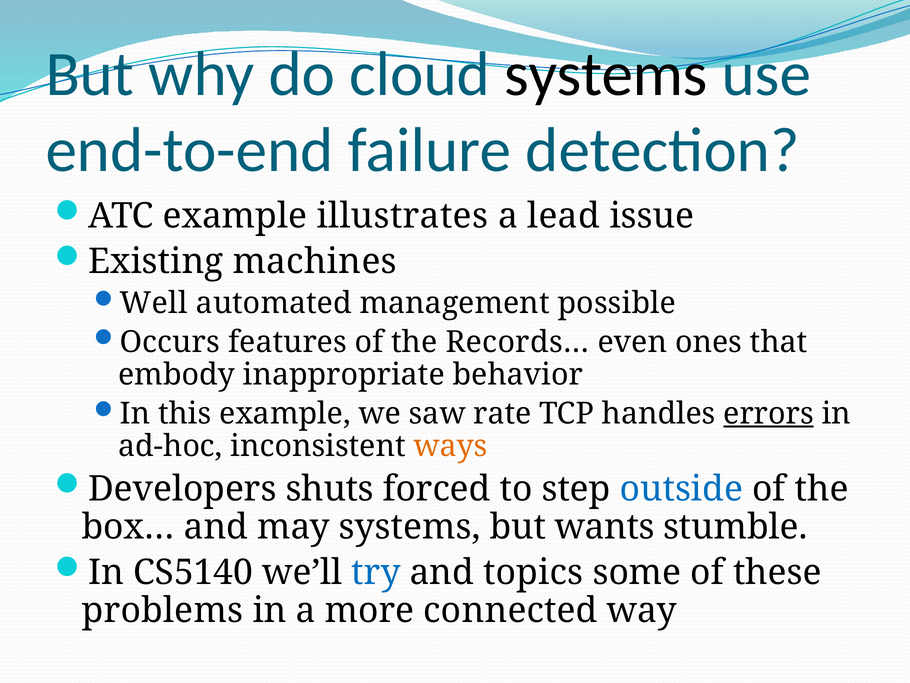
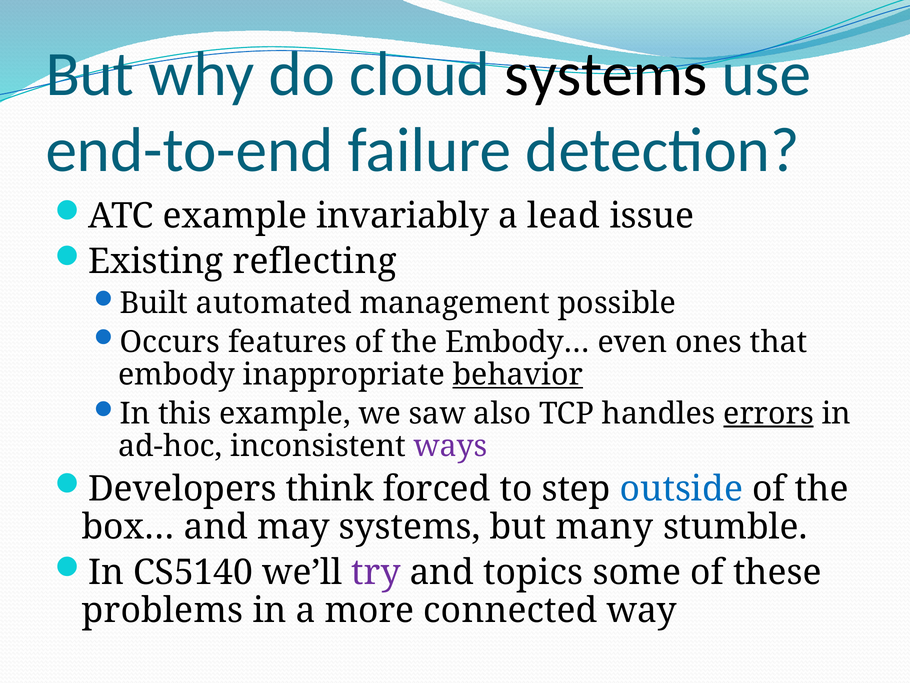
illustrates: illustrates -> invariably (403, 216)
machines: machines -> reflecting (315, 261)
Well: Well -> Built (154, 303)
Records…: Records… -> Embody… (518, 342)
behavior underline: none -> present (518, 374)
rate: rate -> also (502, 413)
ways colour: orange -> purple (451, 446)
shuts: shuts -> think (330, 489)
wants: wants -> many (604, 527)
try colour: blue -> purple (376, 572)
